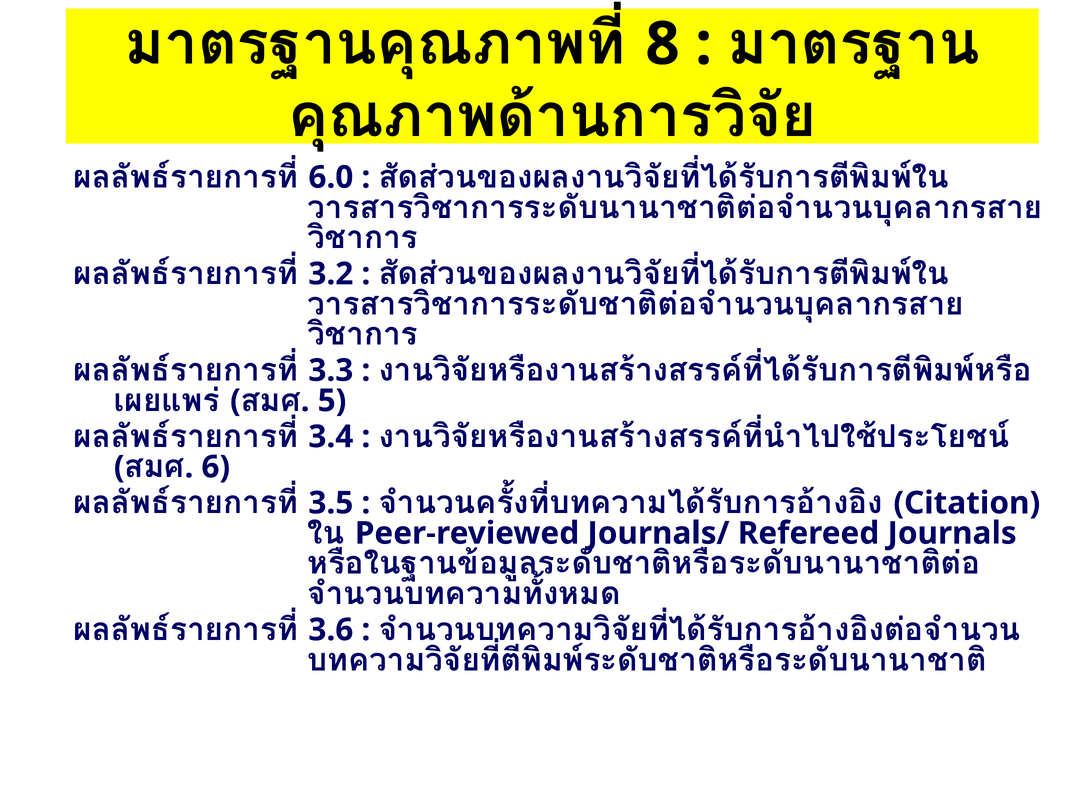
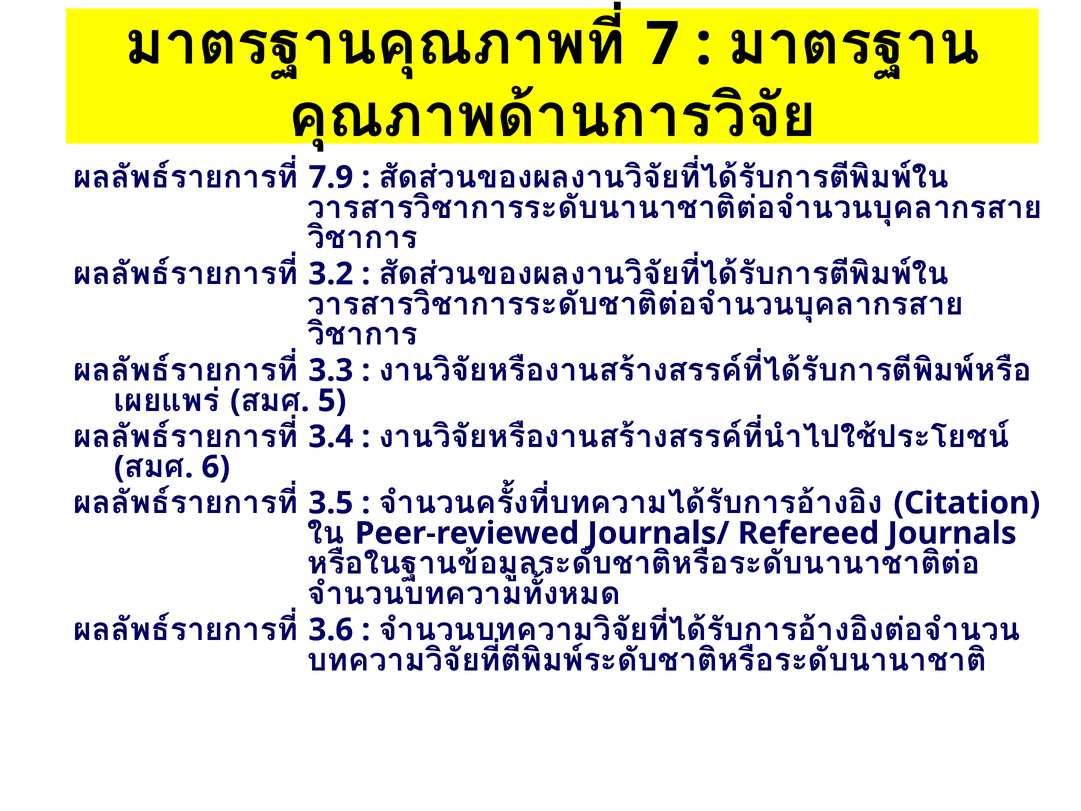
8: 8 -> 7 (663, 44)
6.0: 6.0 -> 7.9 (331, 177)
